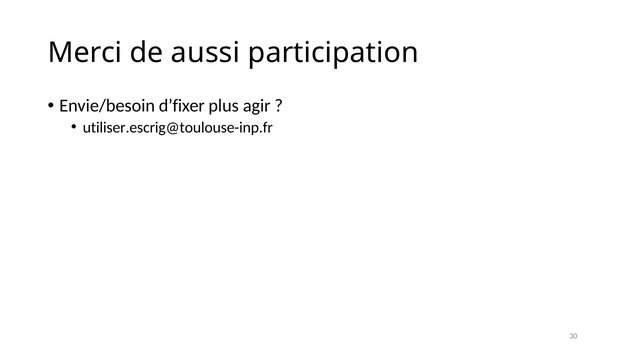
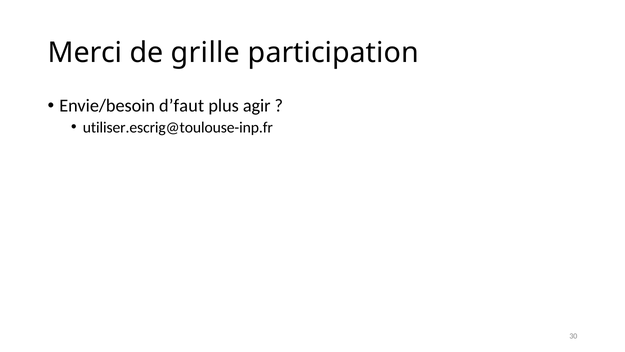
aussi: aussi -> grille (206, 53)
d’fixer: d’fixer -> d’faut (182, 106)
